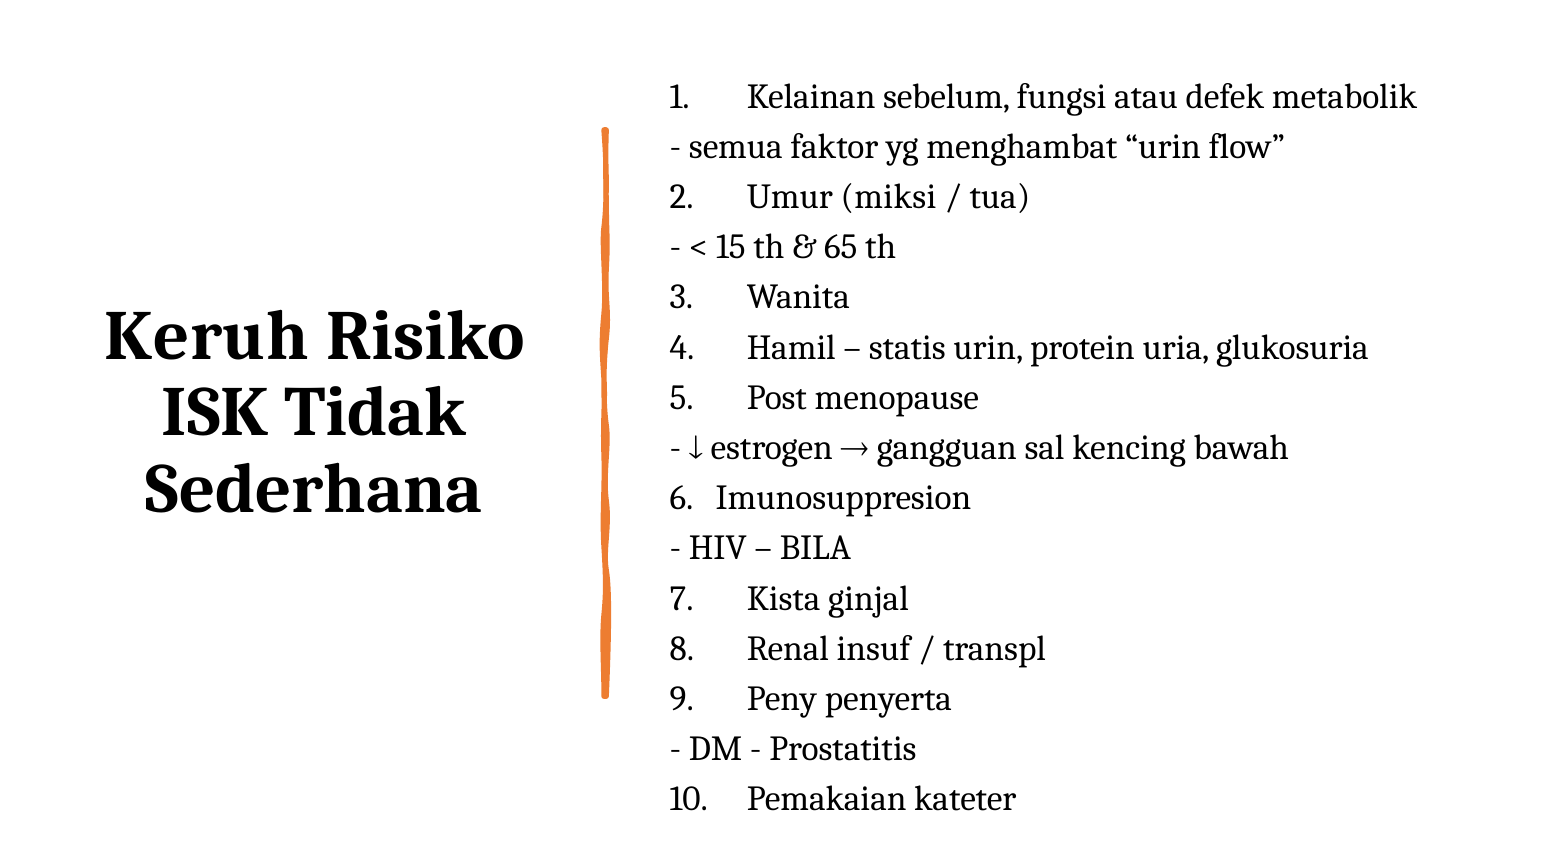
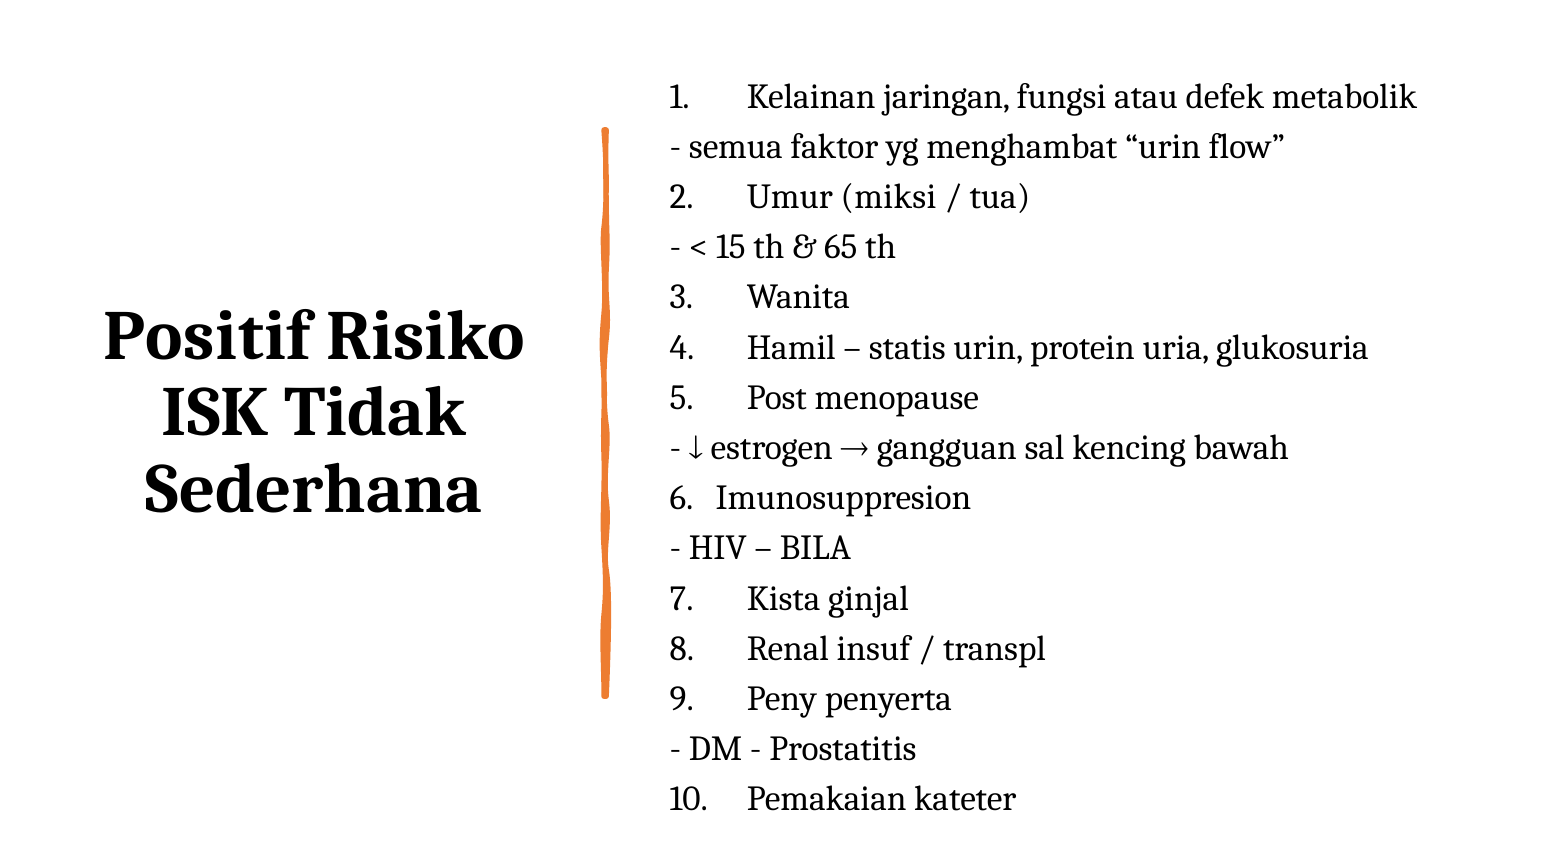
sebelum: sebelum -> jaringan (947, 97)
Keruh: Keruh -> Positif (207, 336)
